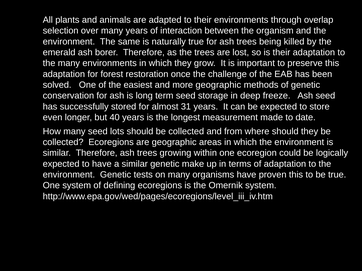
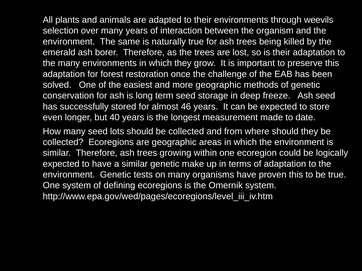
overlap: overlap -> weevils (319, 20)
31: 31 -> 46 (186, 107)
